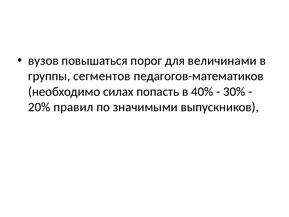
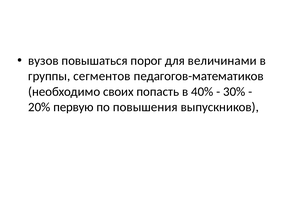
силах: силах -> своих (118, 91)
правил: правил -> первую (73, 107)
значимыми: значимыми -> повышения (145, 107)
